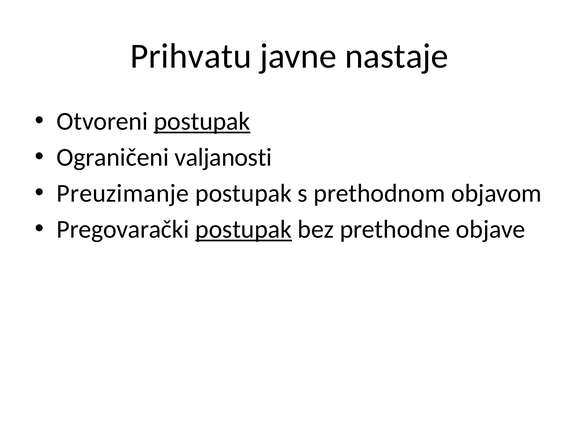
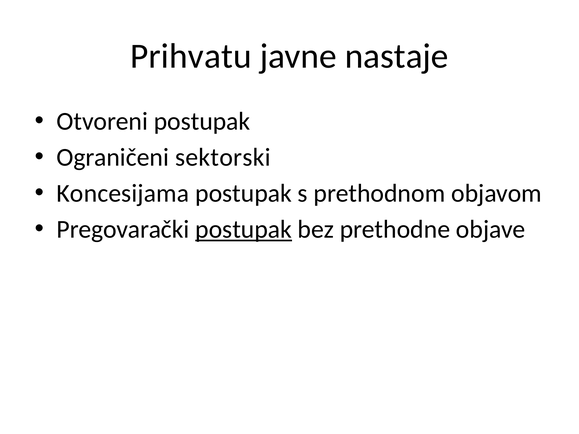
postupak underline: present -> none (202, 121)
valjanosti: valjanosti -> sektorski (223, 158)
Preuzimanje: Preuzimanje -> Koncesijama (123, 194)
